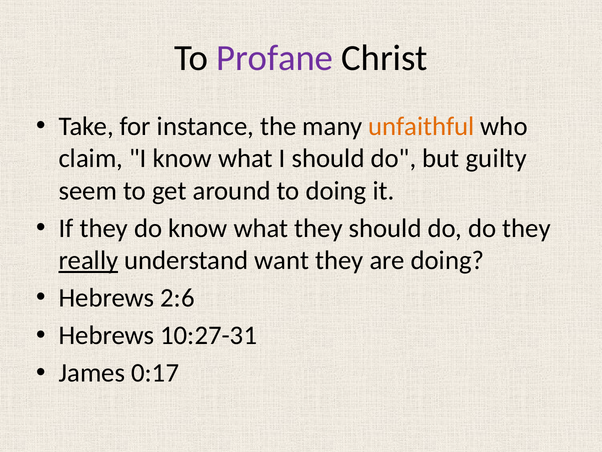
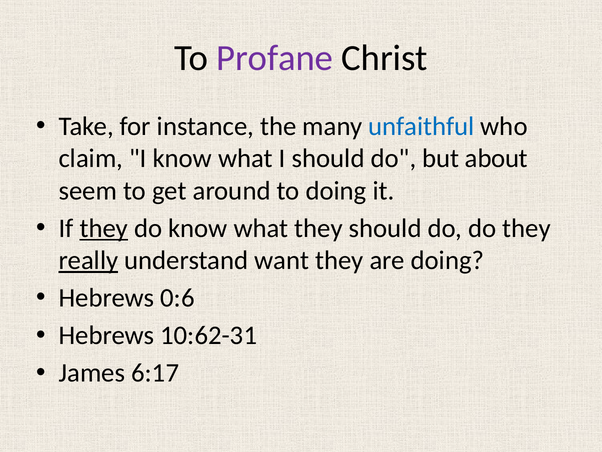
unfaithful colour: orange -> blue (421, 126)
guilty: guilty -> about (496, 158)
they underline: none -> present (104, 228)
2:6: 2:6 -> 0:6 (177, 298)
10:27-31: 10:27-31 -> 10:62-31 (209, 335)
0:17: 0:17 -> 6:17 (155, 373)
